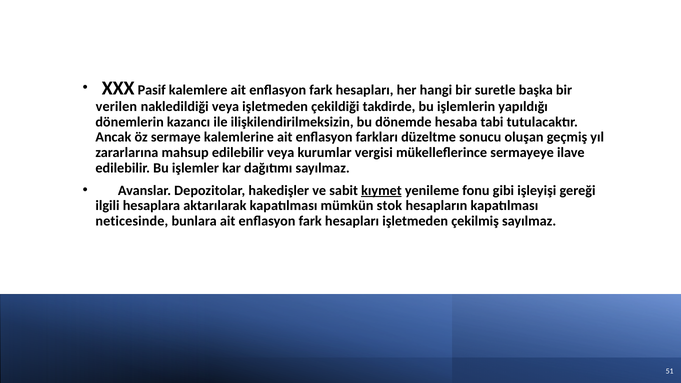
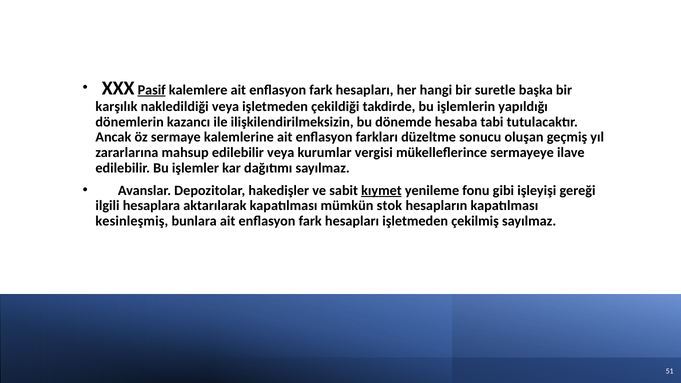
Pasif underline: none -> present (152, 90)
verilen: verilen -> karşılık (116, 107)
neticesinde: neticesinde -> kesinleşmiş (132, 221)
